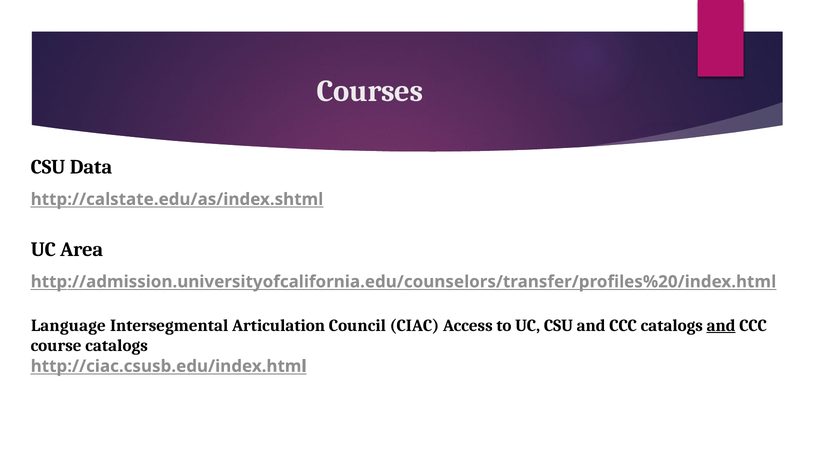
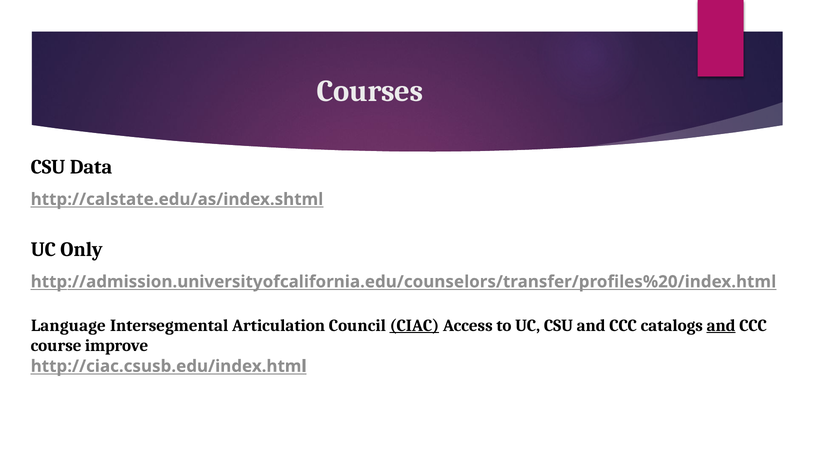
Area: Area -> Only (82, 249)
CIAC underline: none -> present (414, 325)
course catalogs: catalogs -> improve (117, 345)
